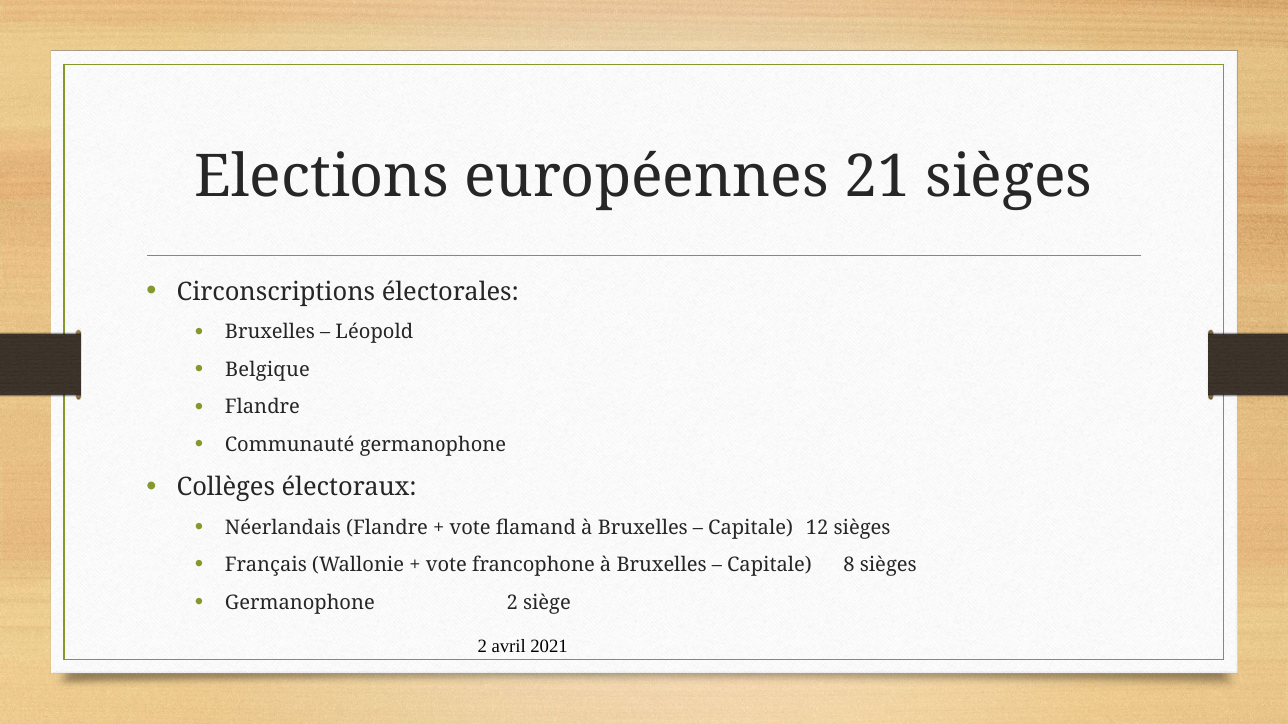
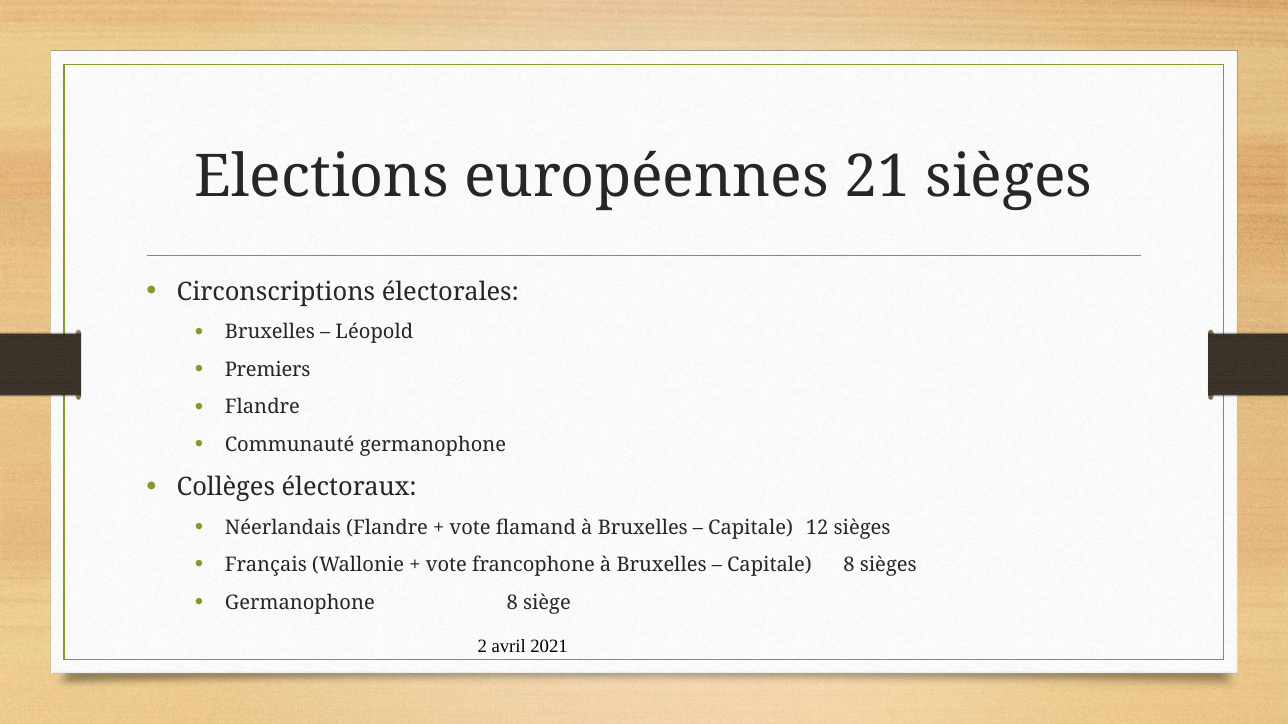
Belgique: Belgique -> Premiers (268, 370)
Germanophone 2: 2 -> 8 (512, 603)
